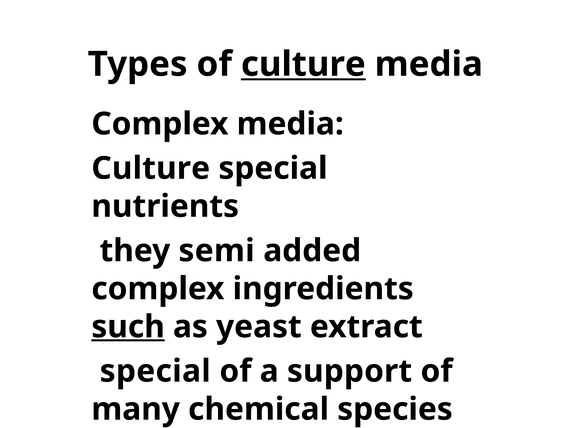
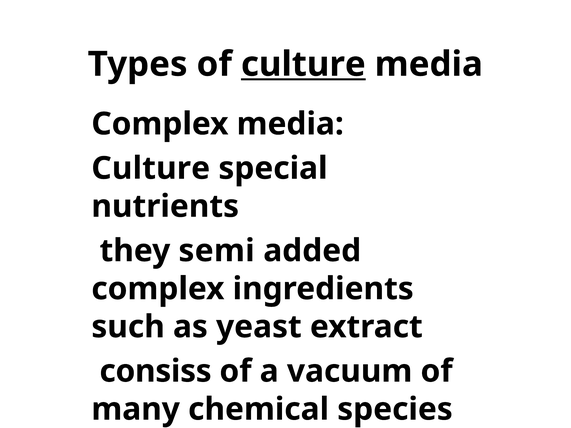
such underline: present -> none (128, 327)
special: special -> consiss (156, 371)
support: support -> vacuum (350, 371)
